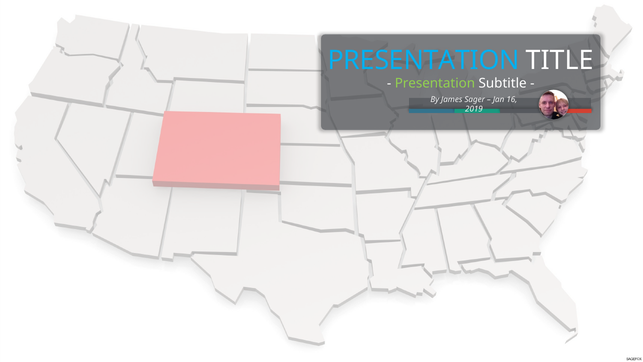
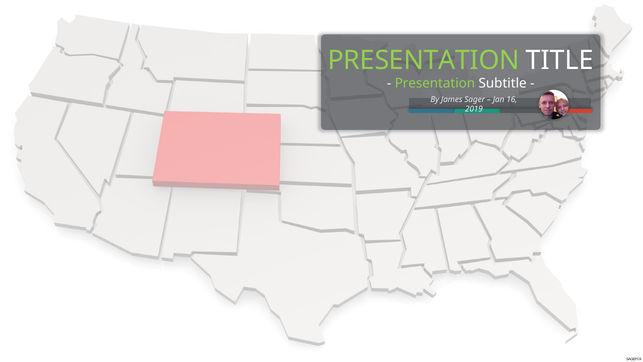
PRESENTATION colour: light blue -> light green (424, 60)
